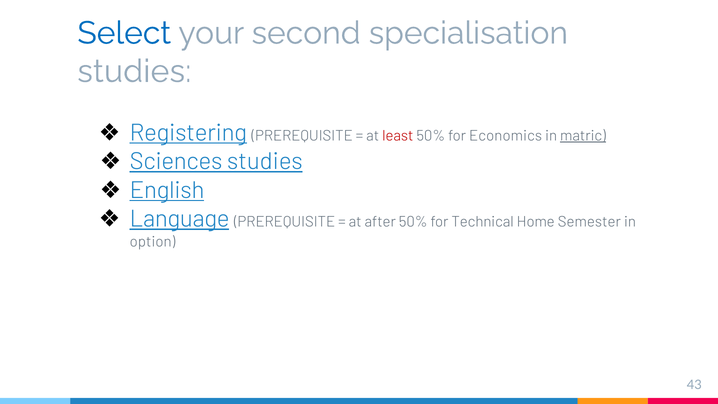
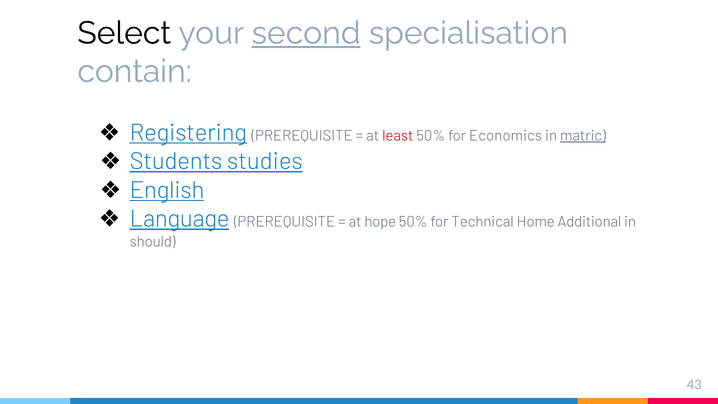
Select colour: blue -> black (124, 33)
second underline: none -> present (306, 33)
studies: studies -> contain (134, 71)
Sciences: Sciences -> Students (176, 161)
after: after -> hope (380, 222)
Semester: Semester -> Additional (589, 222)
option: option -> should (153, 242)
